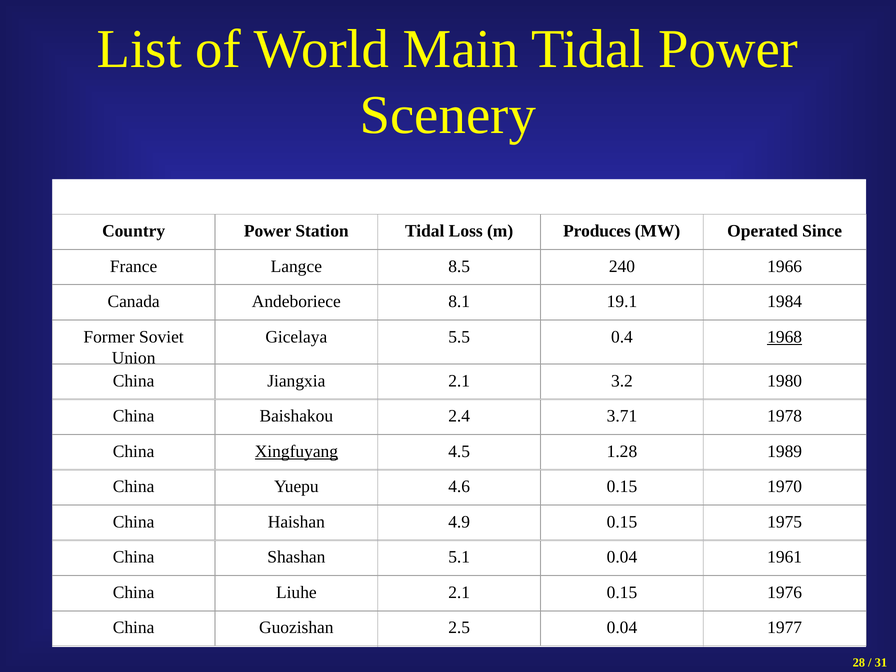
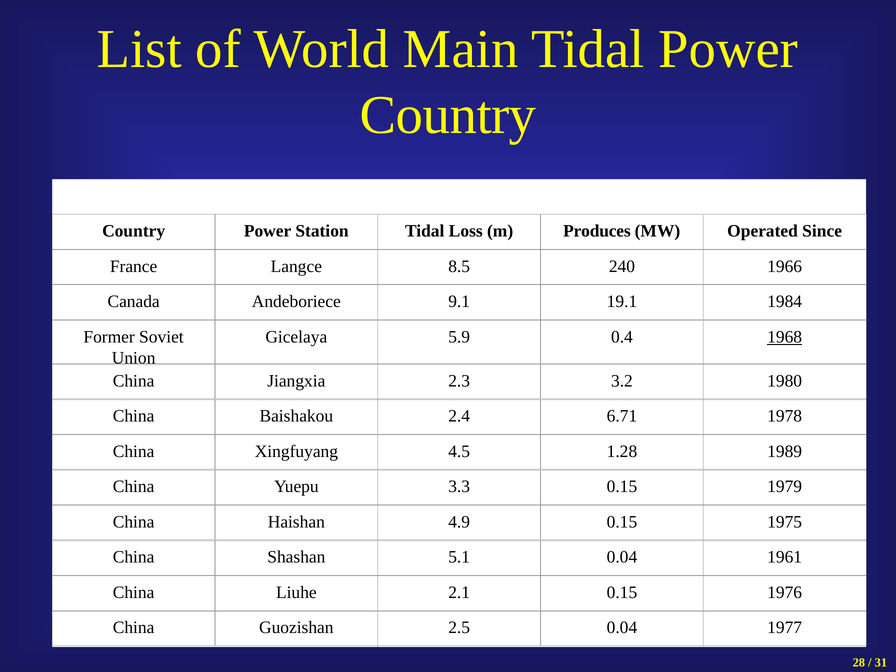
Scenery: Scenery -> Country (448, 115)
8.1: 8.1 -> 9.1 (459, 302)
5.5: 5.5 -> 5.9 (459, 337)
Jiangxia 2.1: 2.1 -> 2.3 (459, 381)
3.71: 3.71 -> 6.71 (622, 416)
Xingfuyang underline: present -> none (296, 451)
4.6: 4.6 -> 3.3 (459, 487)
1970: 1970 -> 1979 (785, 487)
